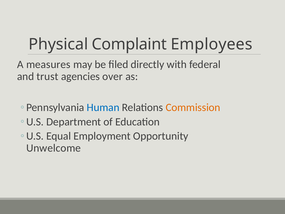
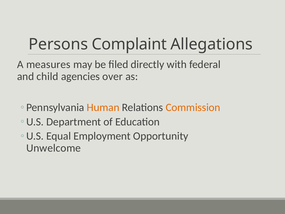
Physical: Physical -> Persons (58, 44)
Employees: Employees -> Allegations (212, 44)
trust: trust -> child (47, 76)
Human colour: blue -> orange (103, 107)
